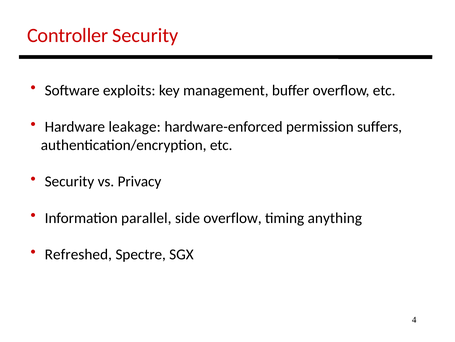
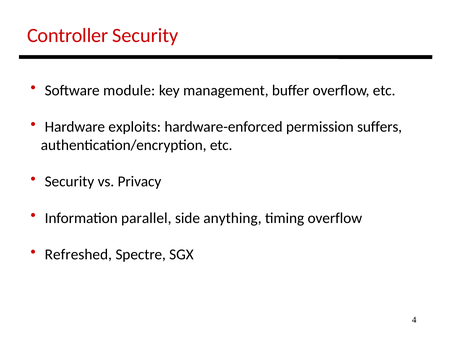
exploits: exploits -> module (129, 90)
leakage: leakage -> exploits (135, 127)
side overflow: overflow -> anything (232, 218)
timing anything: anything -> overflow (335, 218)
